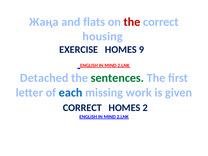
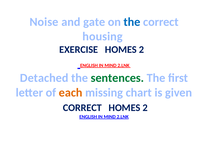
Жаңа: Жаңа -> Noise (44, 22)
flats: flats -> gate (94, 22)
the colour: red -> blue (132, 22)
EXERCISE HOMES 9: 9 -> 2 (141, 50)
each colour: blue -> orange (71, 93)
work: work -> chart (139, 93)
